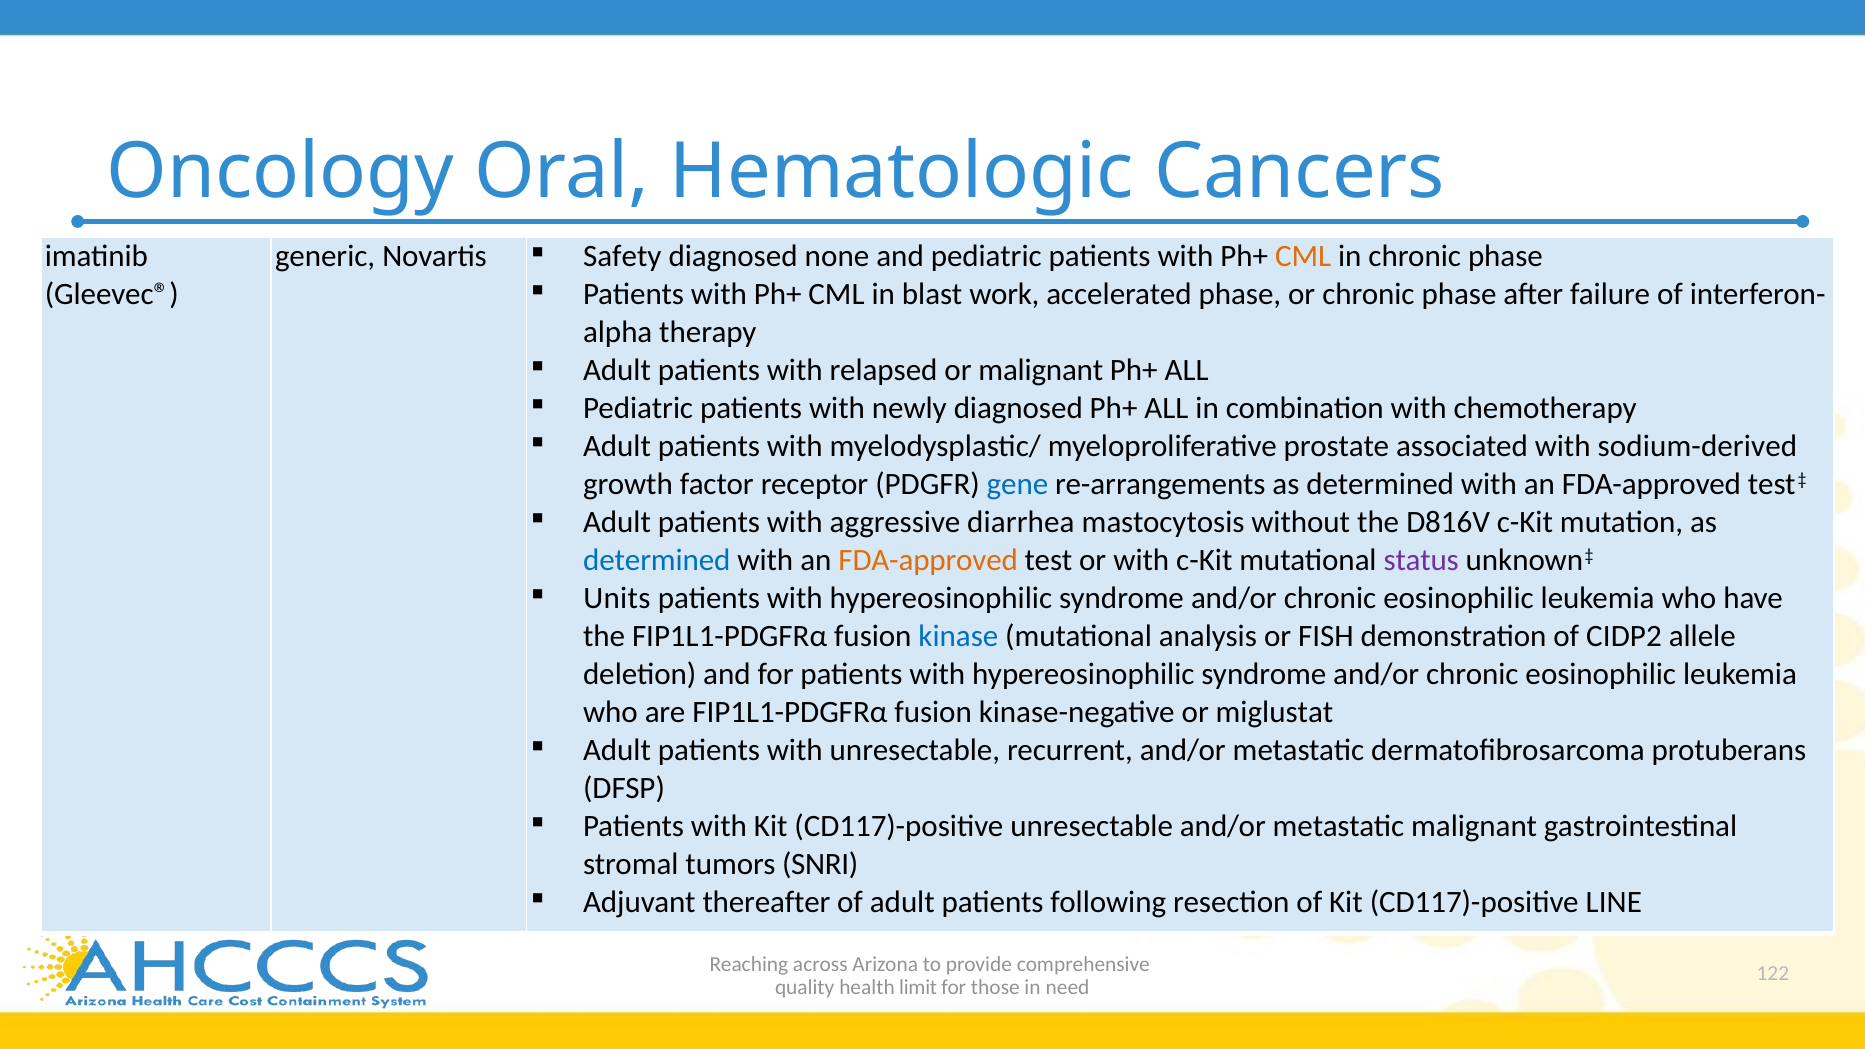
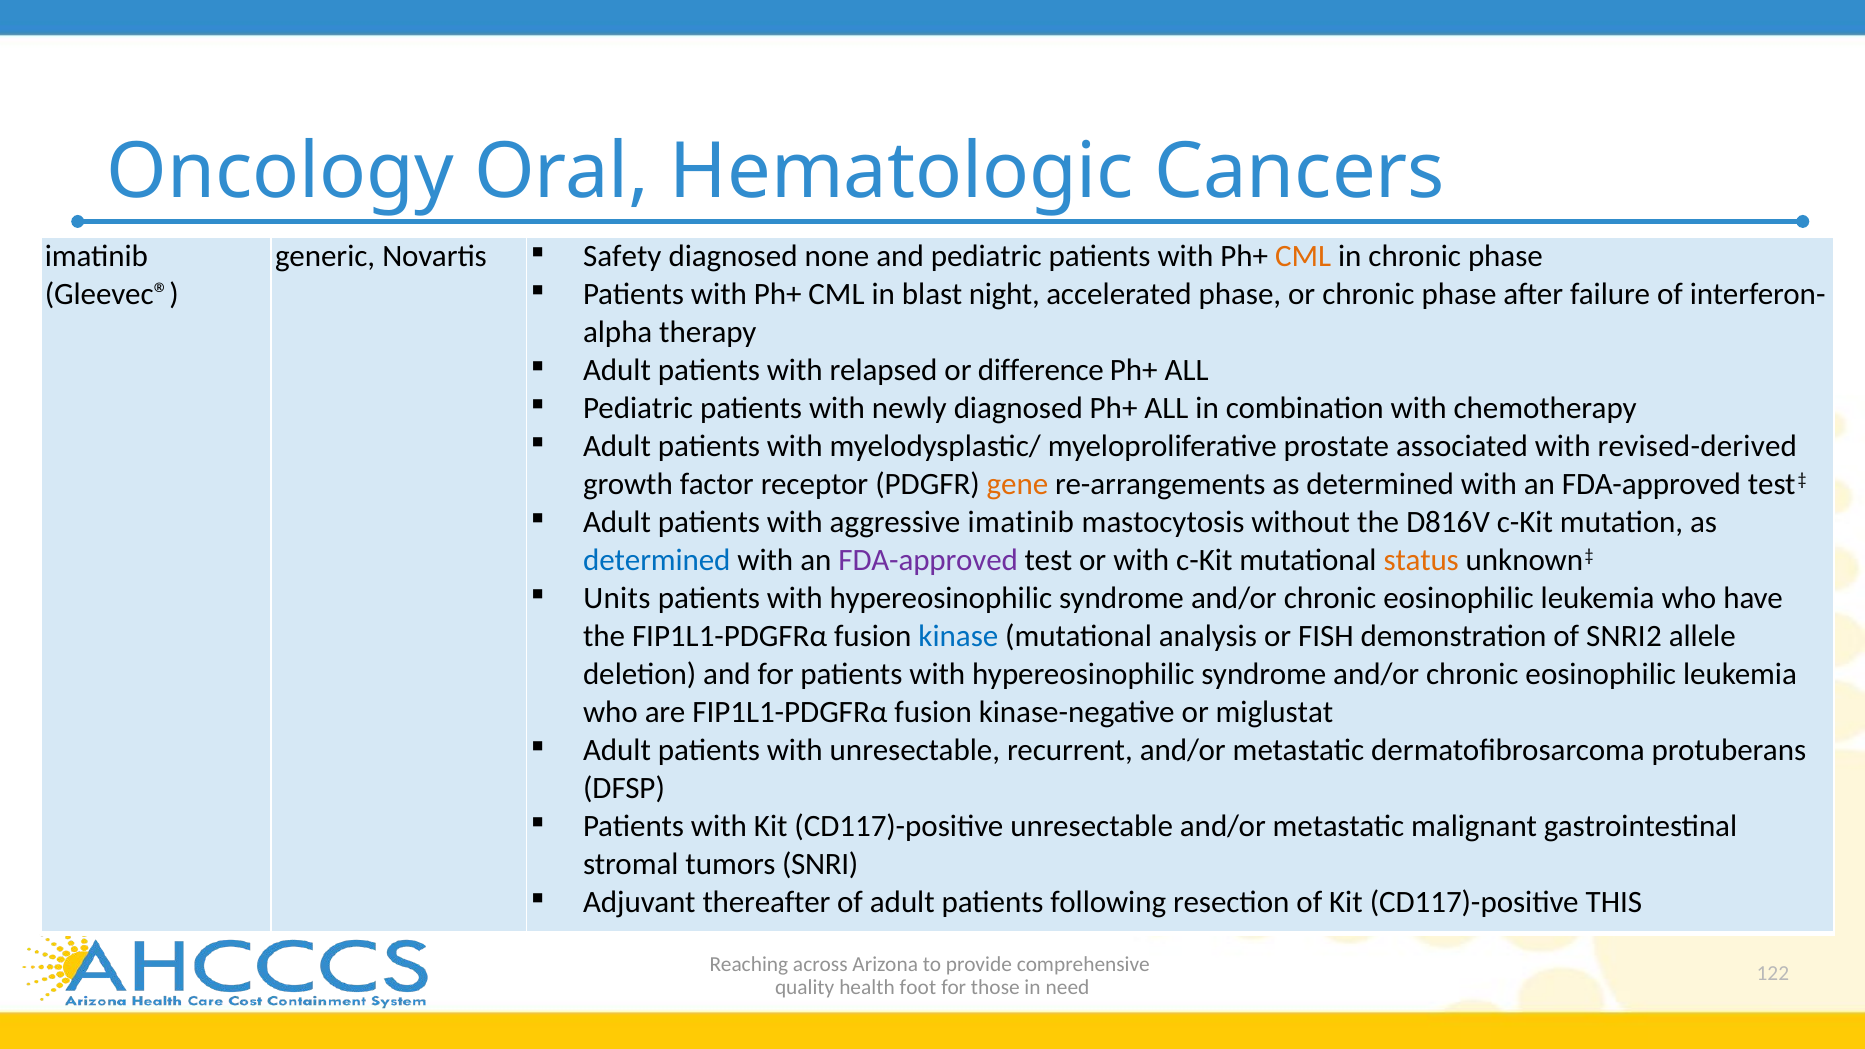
work: work -> night (1004, 295)
or malignant: malignant -> difference (1041, 371)
sodium-derived: sodium-derived -> revised-derived (1697, 447)
gene colour: blue -> orange (1017, 485)
aggressive diarrhea: diarrhea -> imatinib (1021, 523)
FDA-approved colour: orange -> purple (928, 561)
status colour: purple -> orange (1421, 561)
CIDP2: CIDP2 -> SNRI2 (1624, 637)
LINE: LINE -> THIS (1614, 903)
limit: limit -> foot (918, 988)
